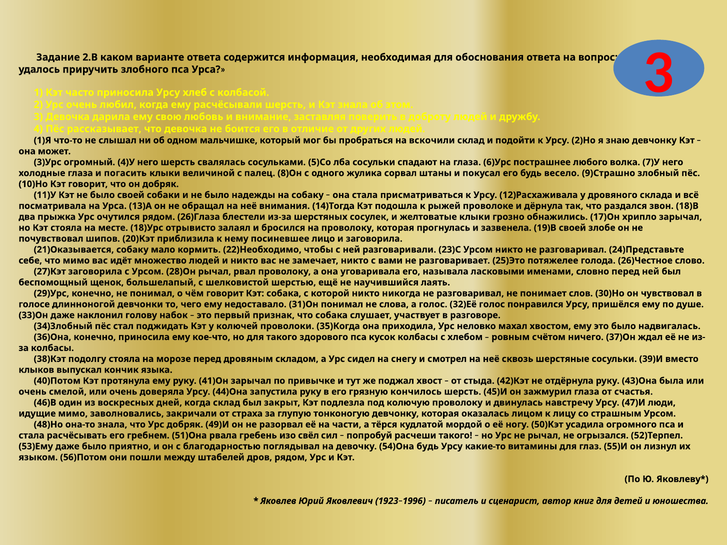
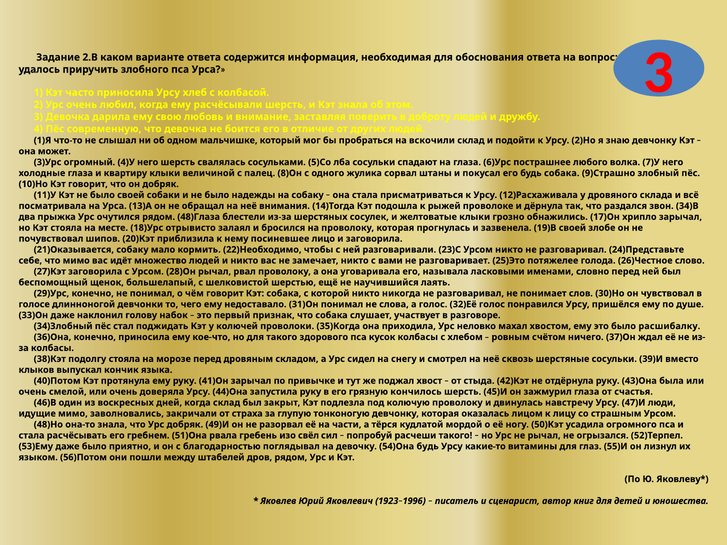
рассказывает: рассказывает -> современную (104, 129)
погасить: погасить -> квартиру (125, 173)
будь весело: весело -> собака (562, 173)
18)В: 18)В -> 34)В (687, 206)
26)Глаза: 26)Глаза -> 48)Глаза (199, 217)
надвигалась: надвигалась -> расшибалку (669, 326)
